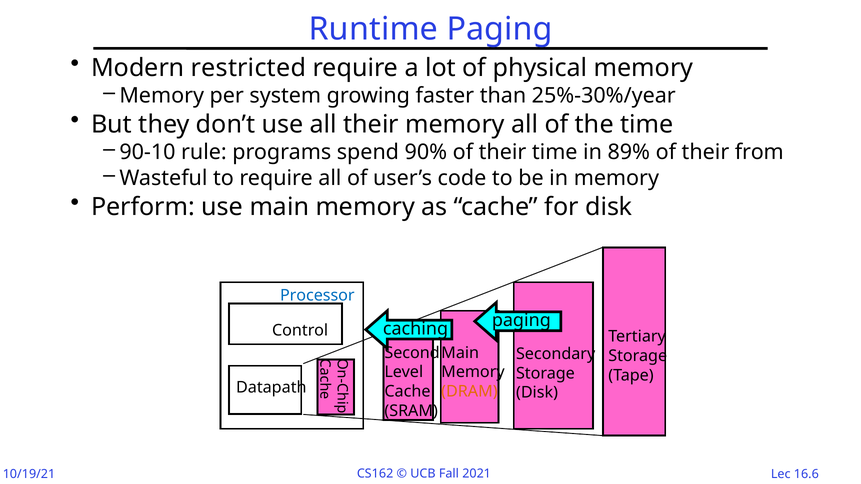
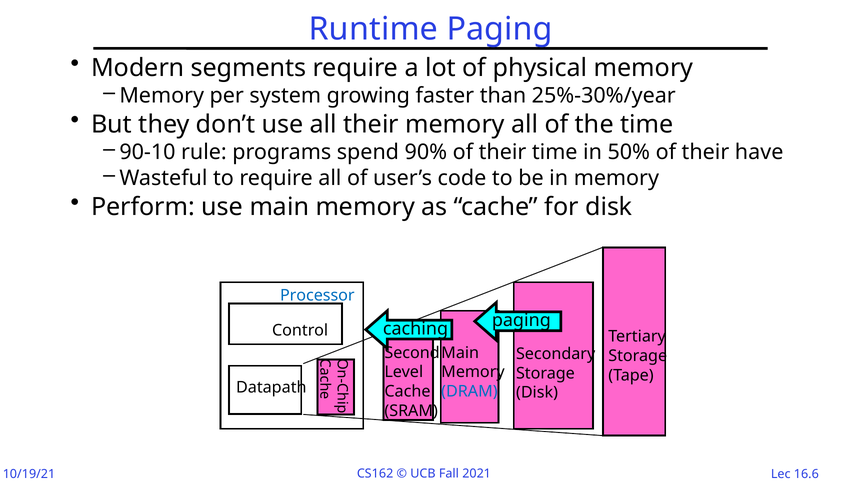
restricted: restricted -> segments (249, 68)
89%: 89% -> 50% (629, 152)
from: from -> have (759, 152)
DRAM colour: orange -> blue (469, 392)
